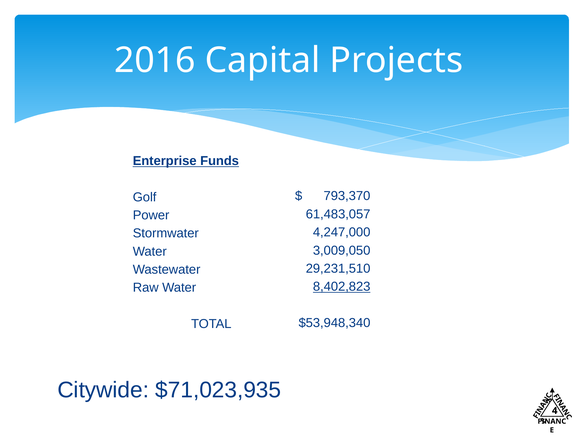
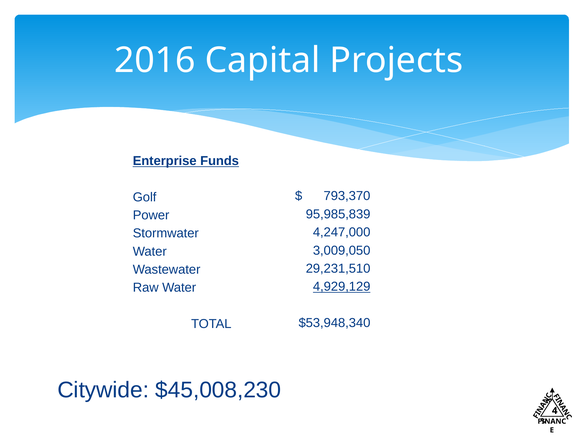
61,483,057: 61,483,057 -> 95,985,839 (338, 214)
8,402,823: 8,402,823 -> 4,929,129 (342, 287)
$71,023,935: $71,023,935 -> $45,008,230 (218, 390)
